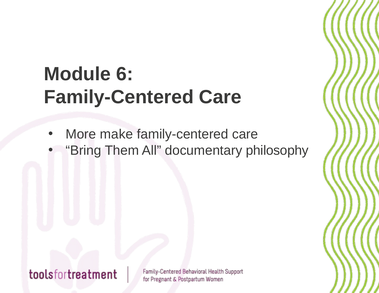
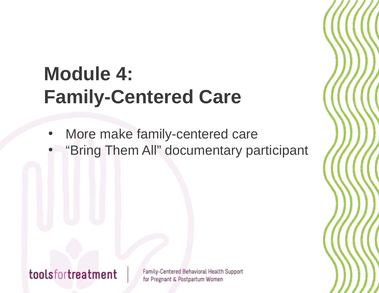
6: 6 -> 4 (125, 74)
philosophy: philosophy -> participant (277, 150)
